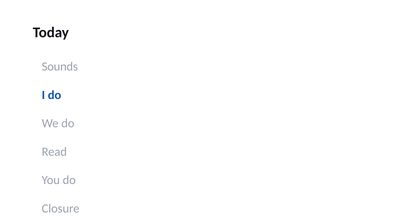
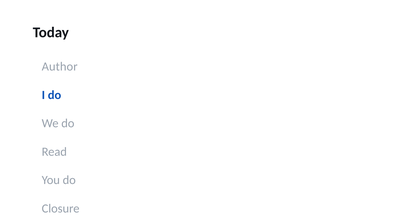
Sounds: Sounds -> Author (60, 67)
